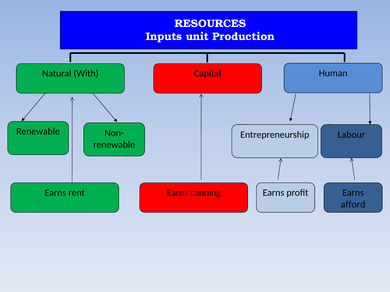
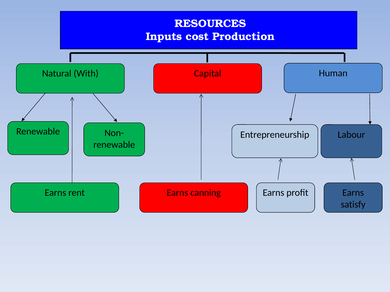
unit: unit -> cost (197, 37)
afford: afford -> satisfy (353, 205)
